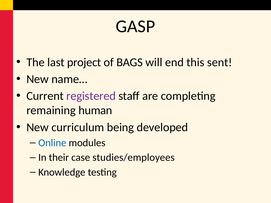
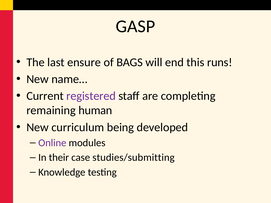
project: project -> ensure (84, 62)
sent: sent -> runs (220, 62)
Online colour: blue -> purple (52, 143)
studies/employees: studies/employees -> studies/submitting (134, 158)
